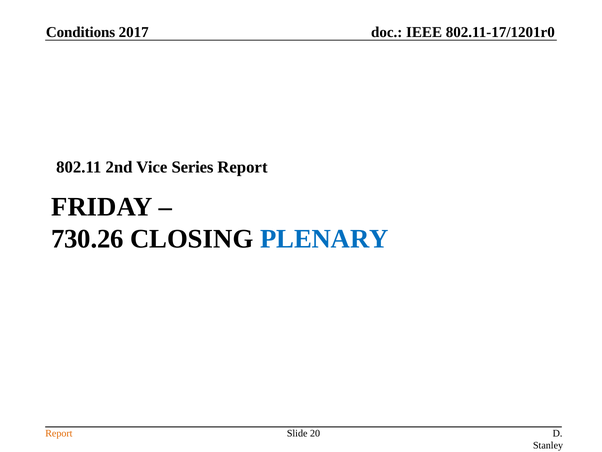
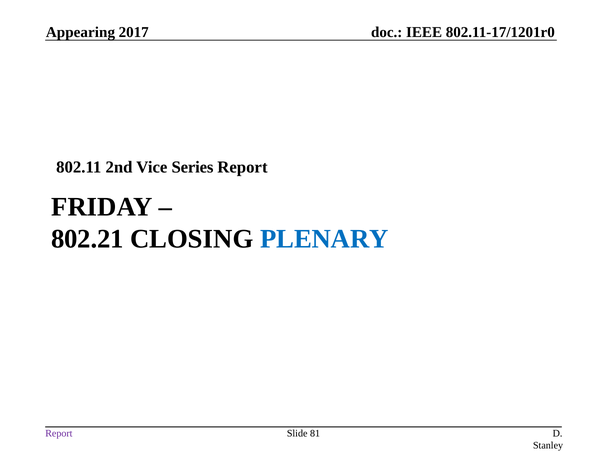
Conditions: Conditions -> Appearing (80, 32)
730.26: 730.26 -> 802.21 (87, 239)
Report colour: orange -> purple (59, 433)
20: 20 -> 81 (315, 433)
